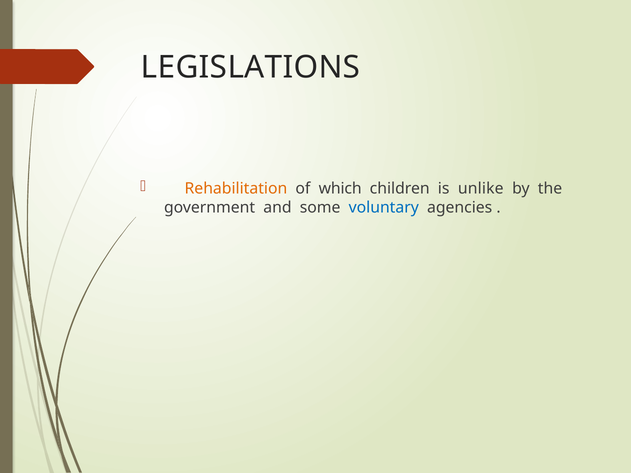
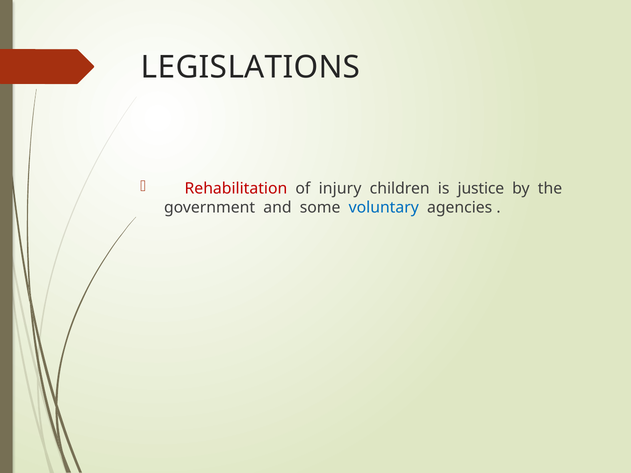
Rehabilitation colour: orange -> red (236, 189)
which: which -> injury (340, 189)
unlike: unlike -> justice (481, 189)
